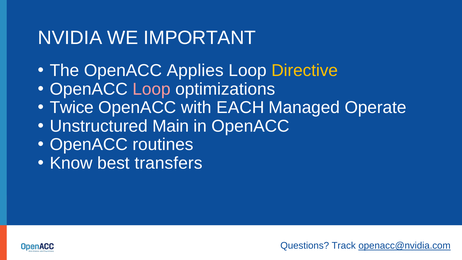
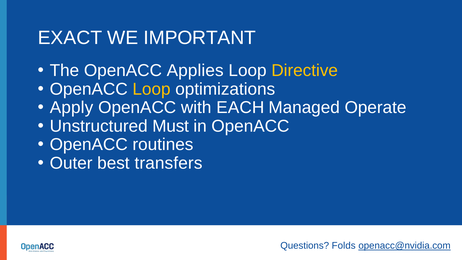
NVIDIA: NVIDIA -> EXACT (70, 38)
Loop colour: pink -> yellow (152, 89)
Twice: Twice -> Apply (72, 108)
Main: Main -> Must (171, 126)
Know: Know -> Outer (71, 163)
Track: Track -> Folds (344, 246)
